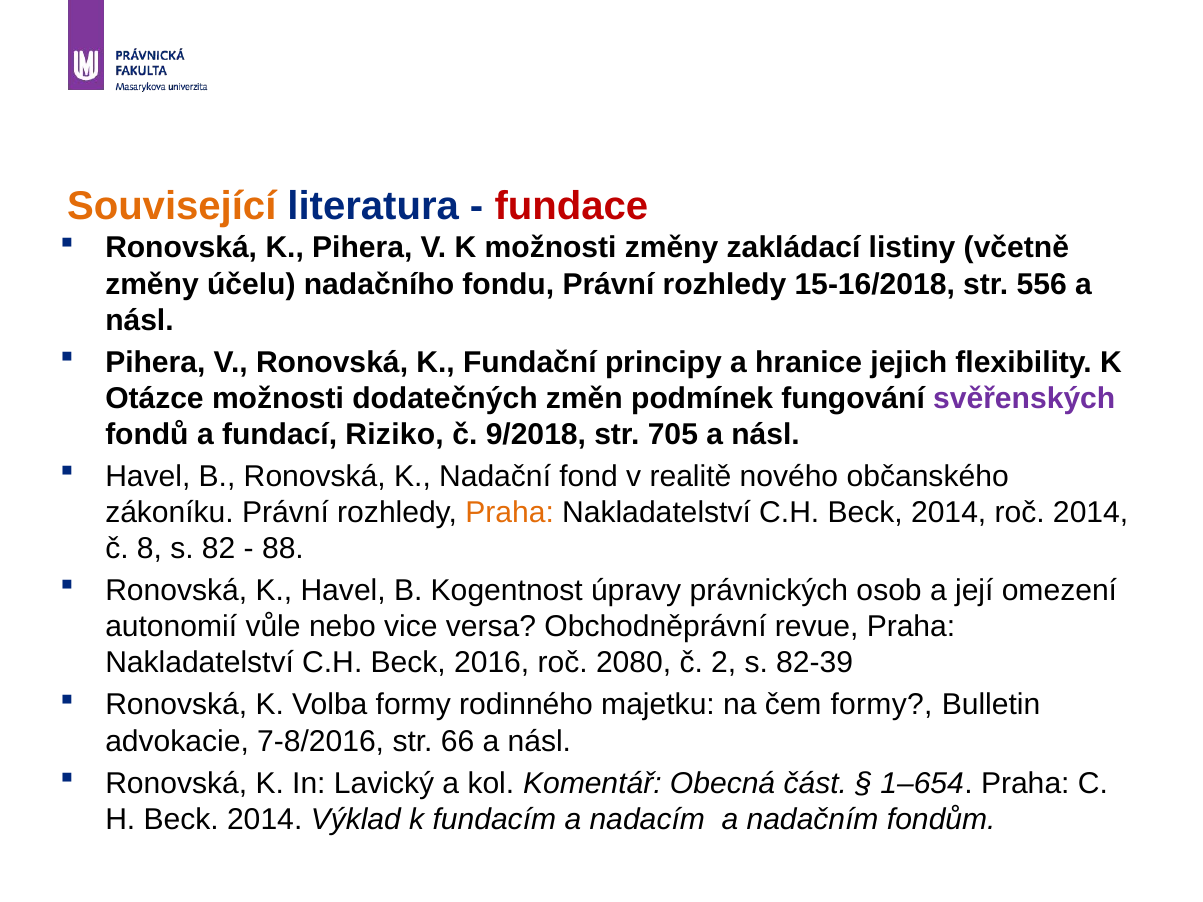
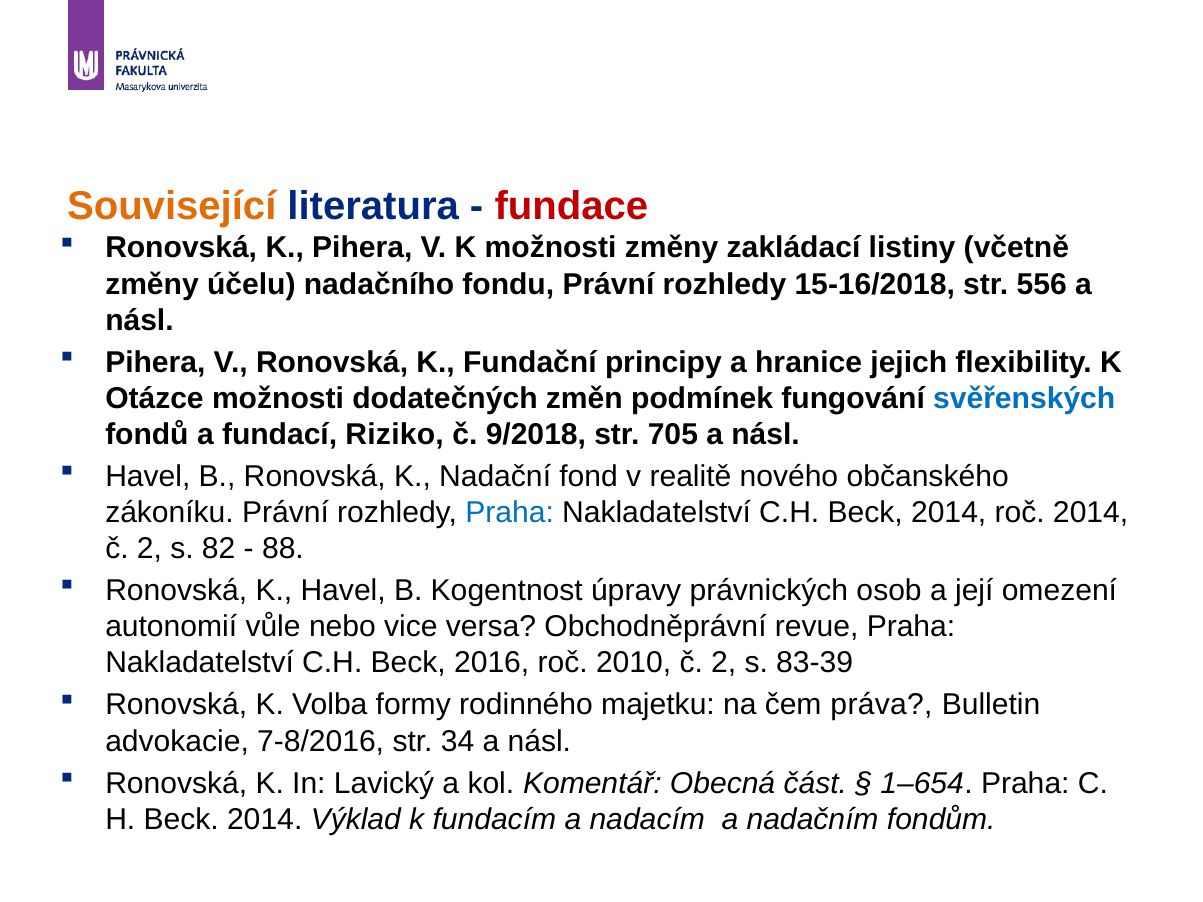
svěřenských colour: purple -> blue (1024, 398)
Praha colour: orange -> blue (510, 513)
8: 8 -> 2 (149, 549)
2080: 2080 -> 2010 (634, 663)
82-39: 82-39 -> 83-39 (815, 663)
čem formy: formy -> práva (882, 705)
66: 66 -> 34 (458, 741)
